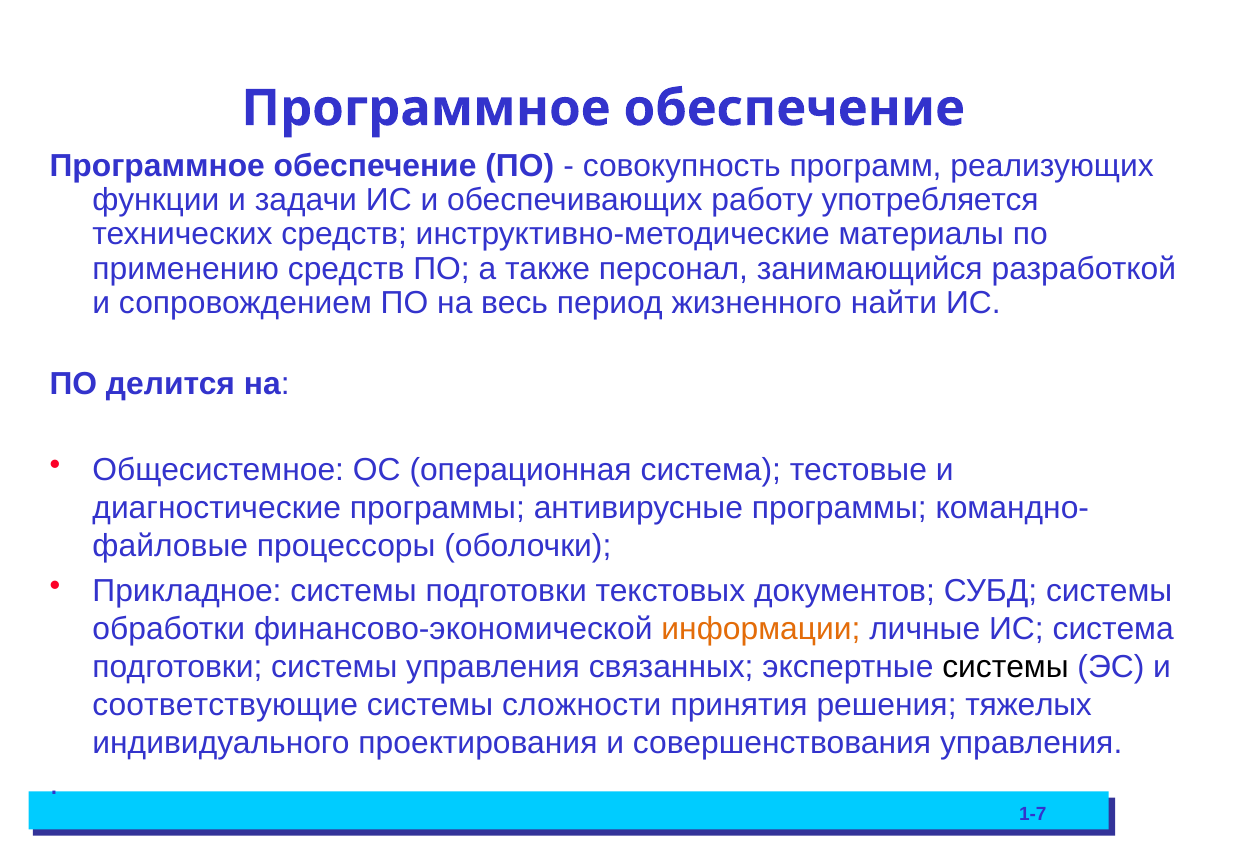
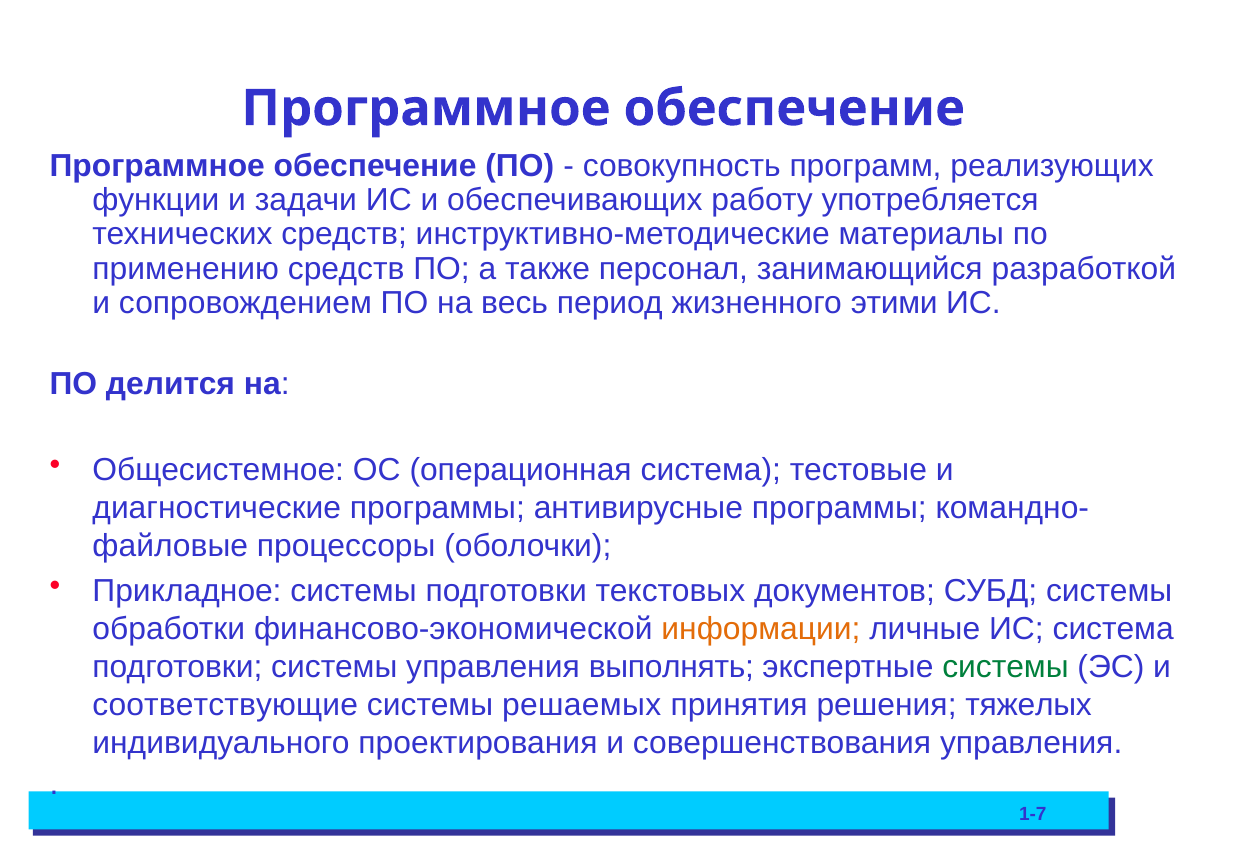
найти: найти -> этими (894, 303)
связанных: связанных -> выполнять (671, 667)
системы colour: black -> green (1005, 667)
сложности: сложности -> решаемых (582, 705)
